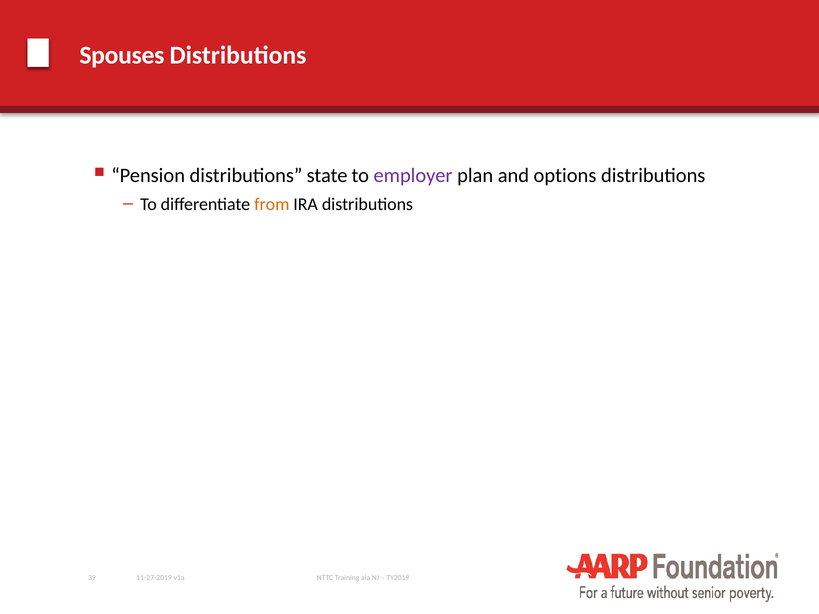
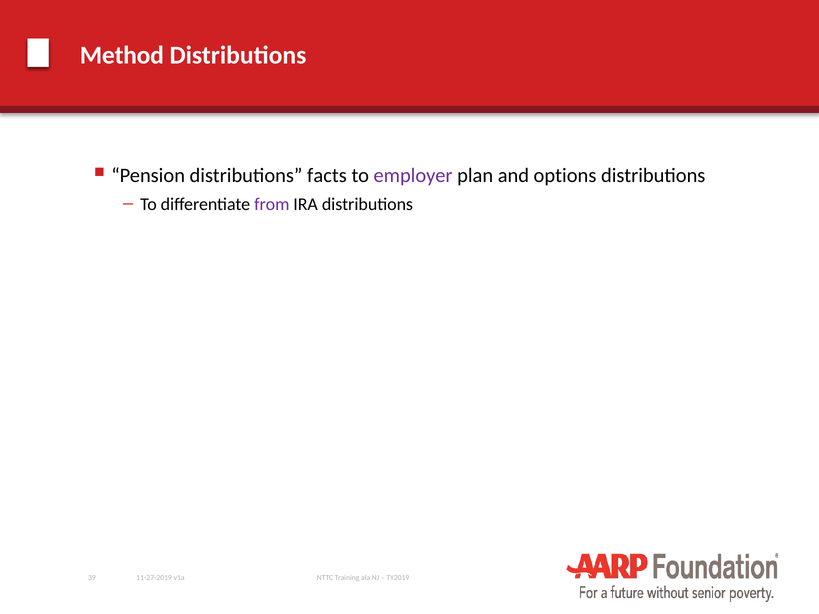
Spouses: Spouses -> Method (122, 56)
state: state -> facts (327, 176)
from colour: orange -> purple (272, 204)
